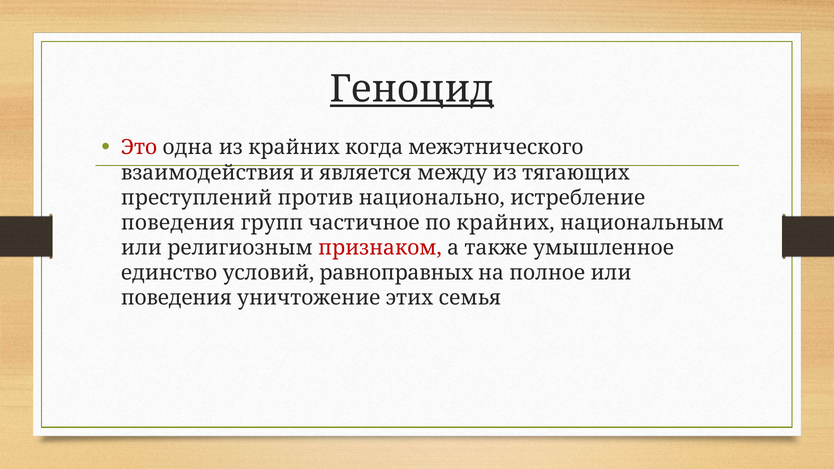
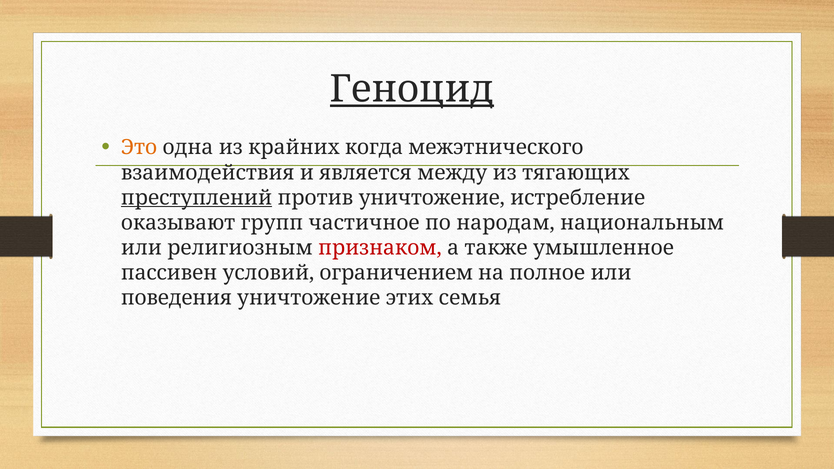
Это colour: red -> orange (139, 148)
преступлений underline: none -> present (197, 198)
против национально: национально -> уничтожение (432, 198)
поведения: поведения -> оказывают (178, 223)
по крайних: крайних -> народам (506, 223)
единство: единство -> пассивен (169, 273)
равноправных: равноправных -> ограничением (396, 273)
